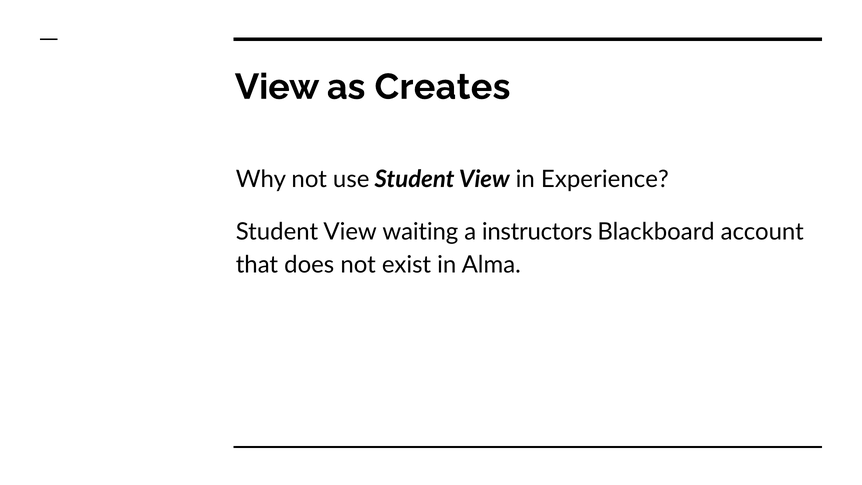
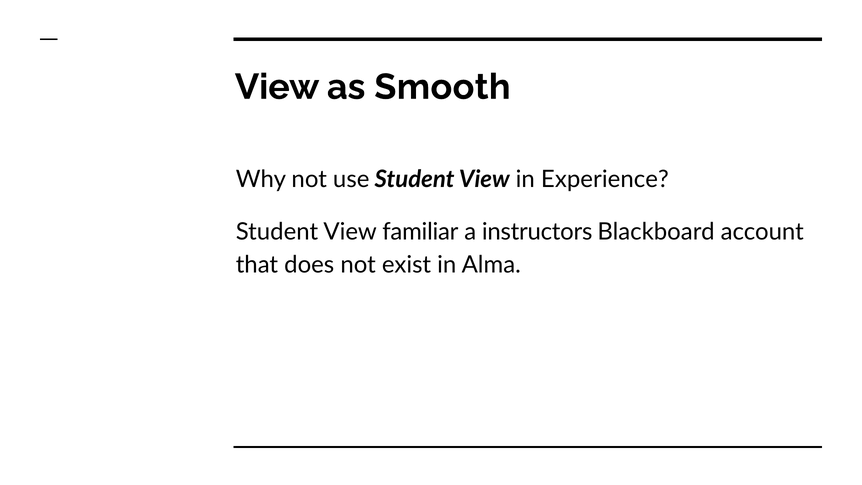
Creates: Creates -> Smooth (442, 87)
waiting: waiting -> familiar (420, 232)
